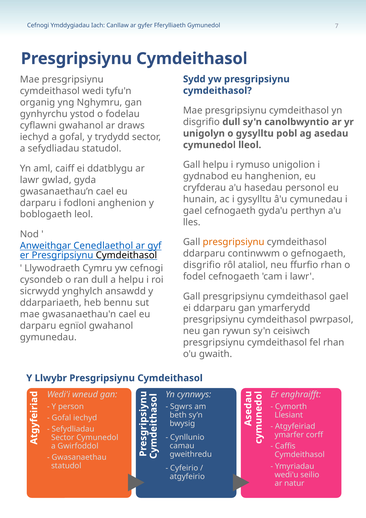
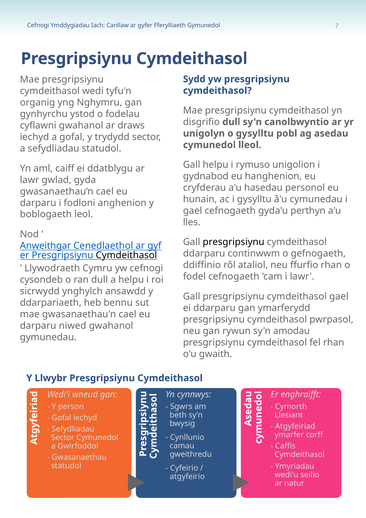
presgripsiynu colour: orange -> black (234, 242)
disgrifio: disgrifio -> ddiffinio (202, 265)
egnïol: egnïol -> niwed (73, 325)
ceisiwch: ceisiwch -> amodau (291, 331)
